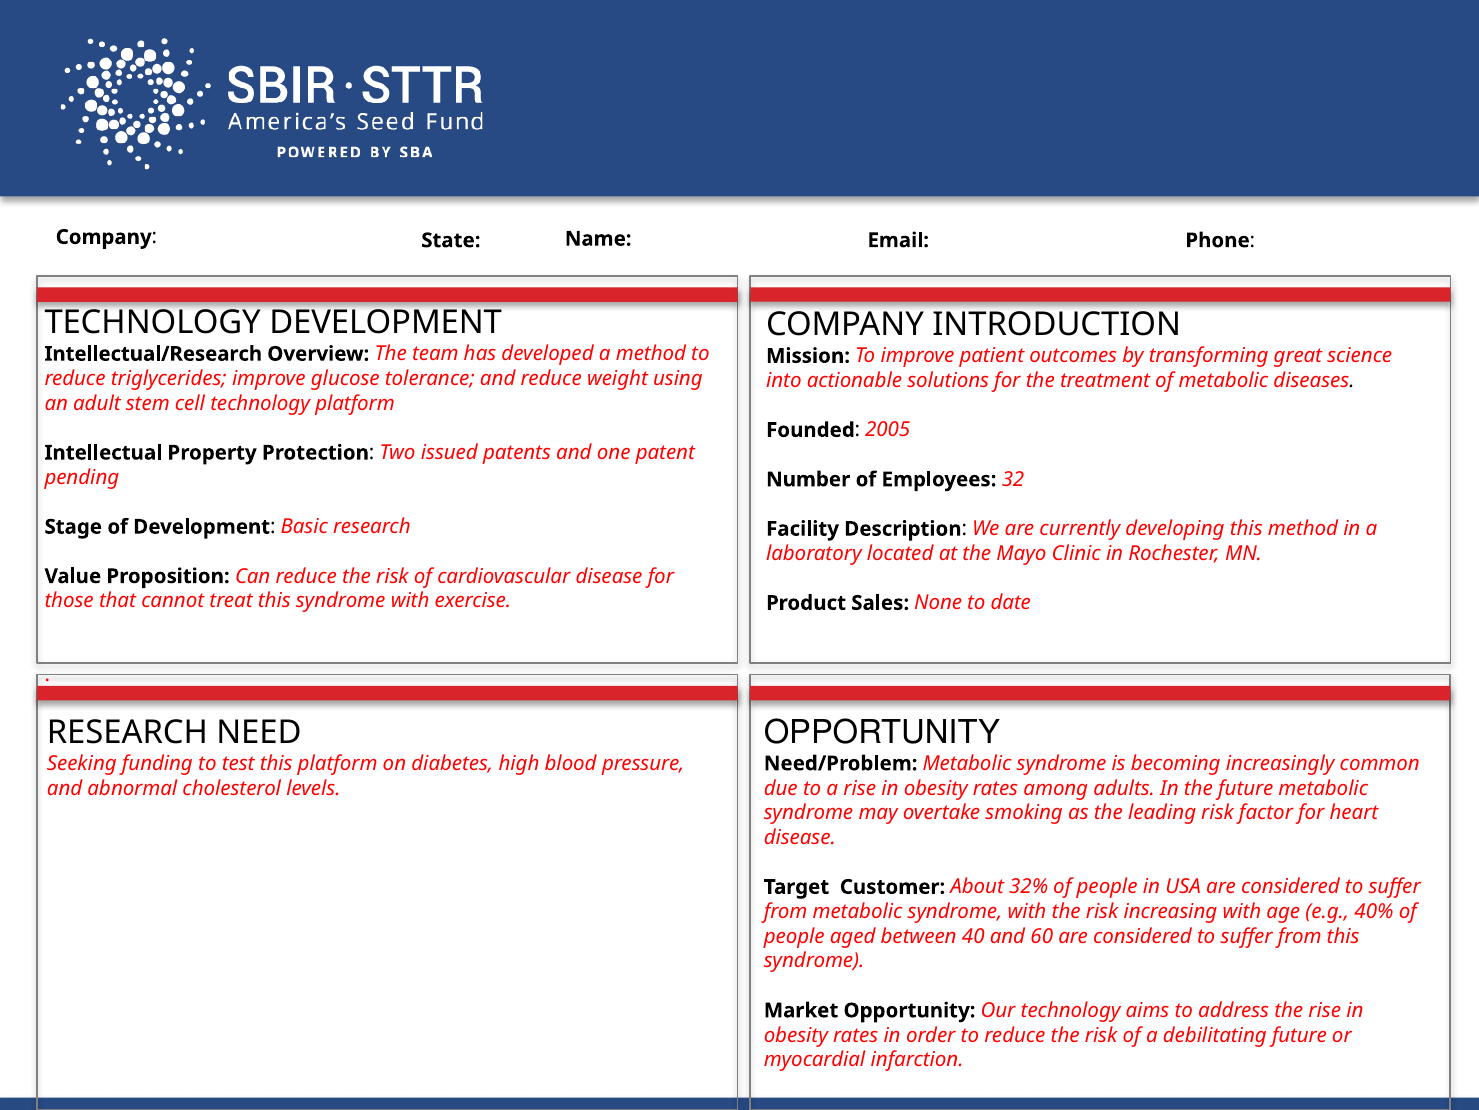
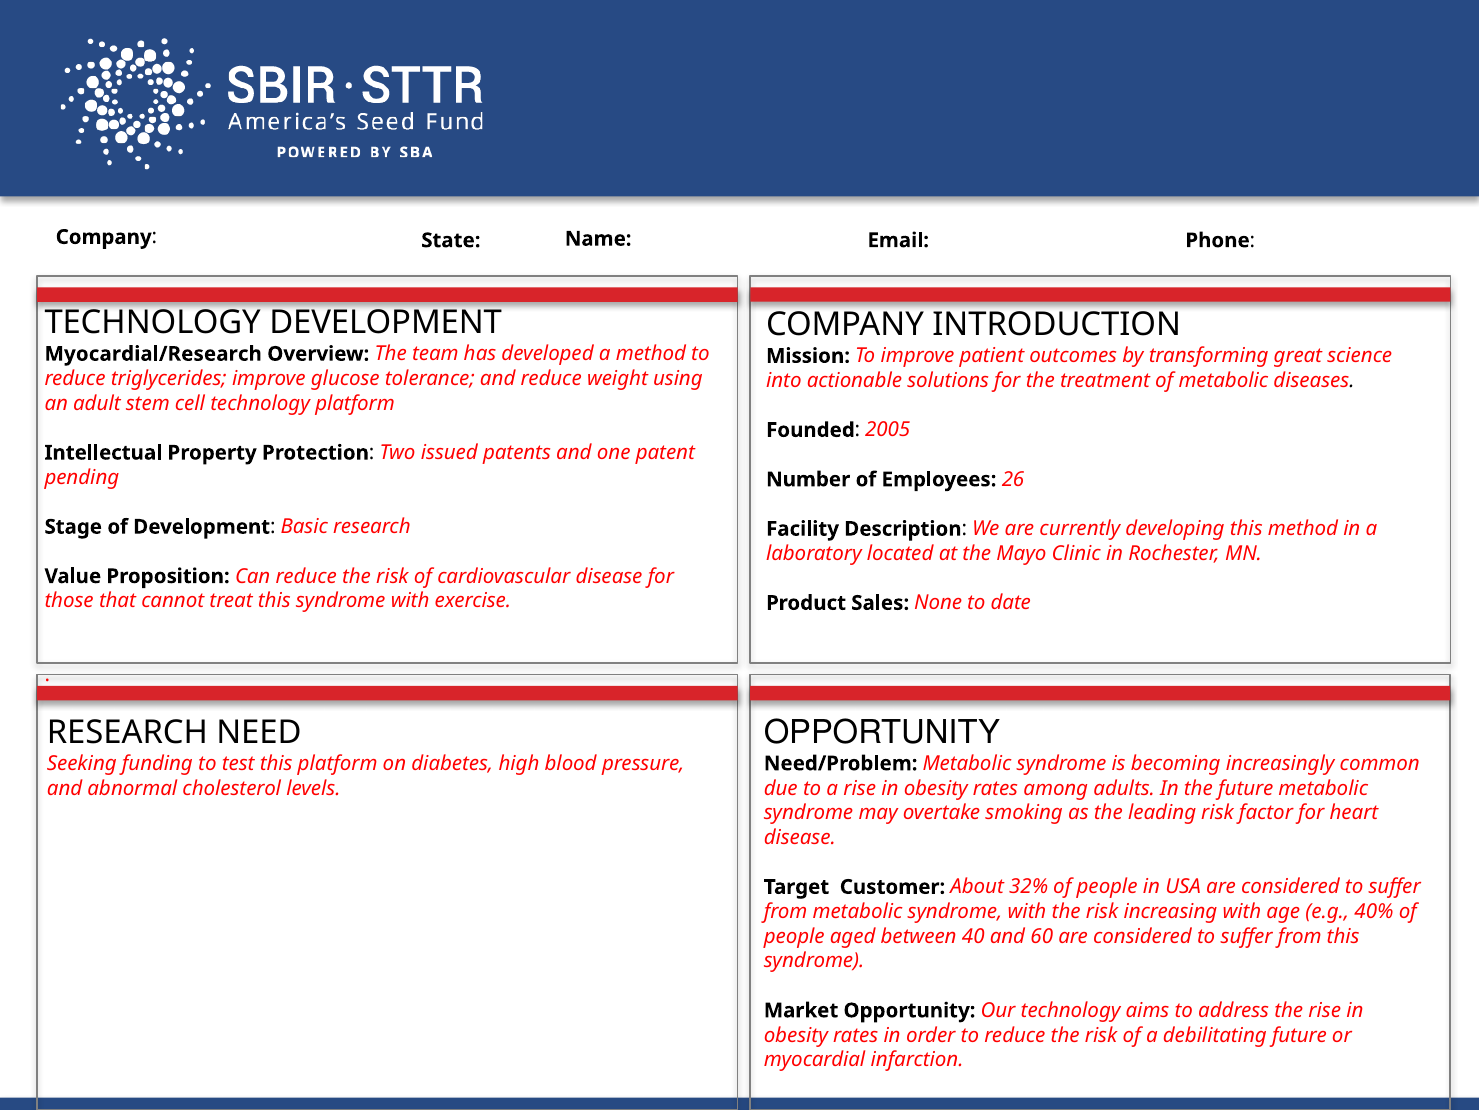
Intellectual/Research: Intellectual/Research -> Myocardial/Research (153, 354)
32: 32 -> 26 (1013, 479)
